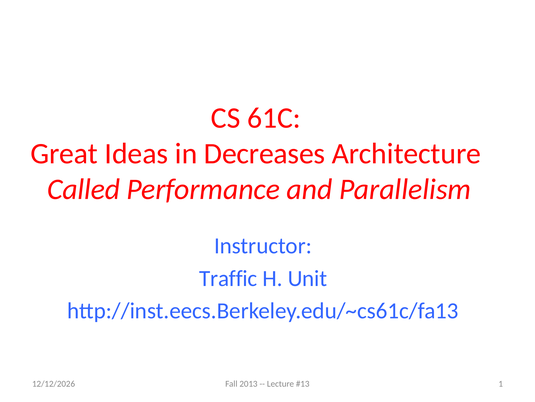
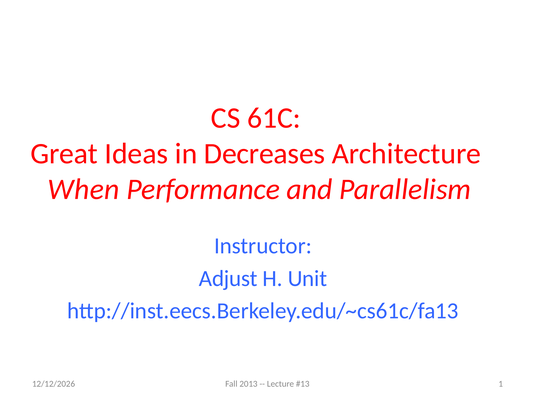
Called: Called -> When (83, 189)
Traffic: Traffic -> Adjust (228, 278)
